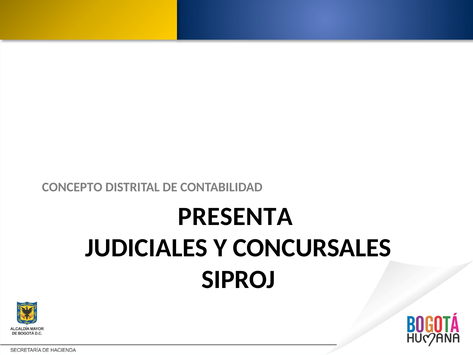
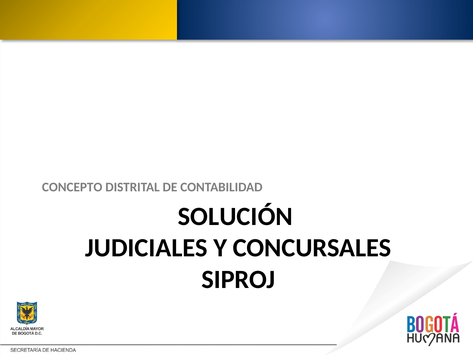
PRESENTA: PRESENTA -> SOLUCIÓN (235, 216)
